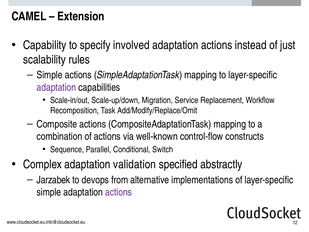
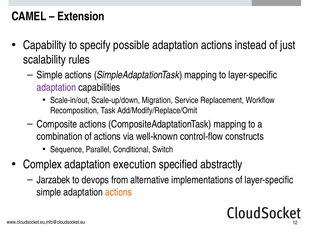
involved: involved -> possible (131, 45)
validation: validation -> execution (135, 164)
actions colour: purple -> orange (119, 192)
